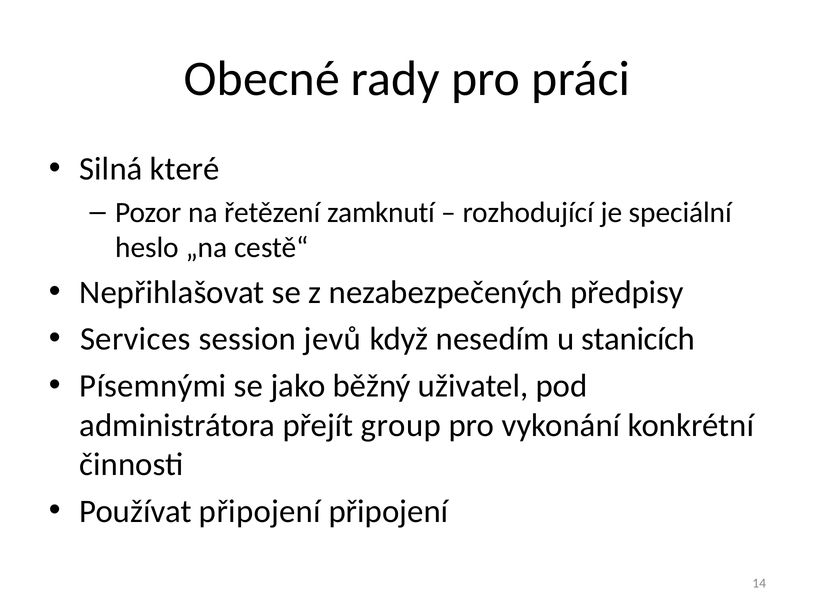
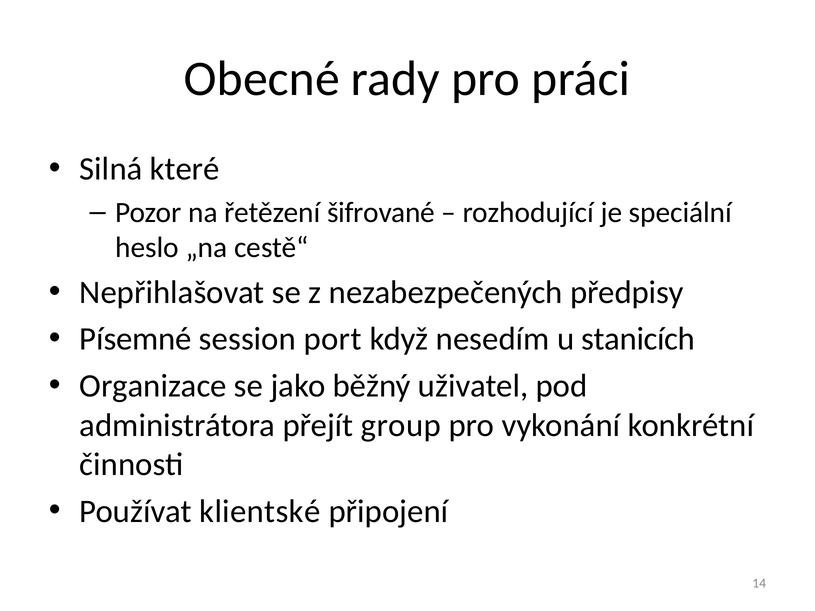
zamknutí: zamknutí -> šifrované (381, 213)
Services: Services -> Písemné (136, 339)
jevů: jevů -> port (333, 339)
Písemnými: Písemnými -> Organizace (153, 386)
Používat připojení: připojení -> klientské (260, 511)
